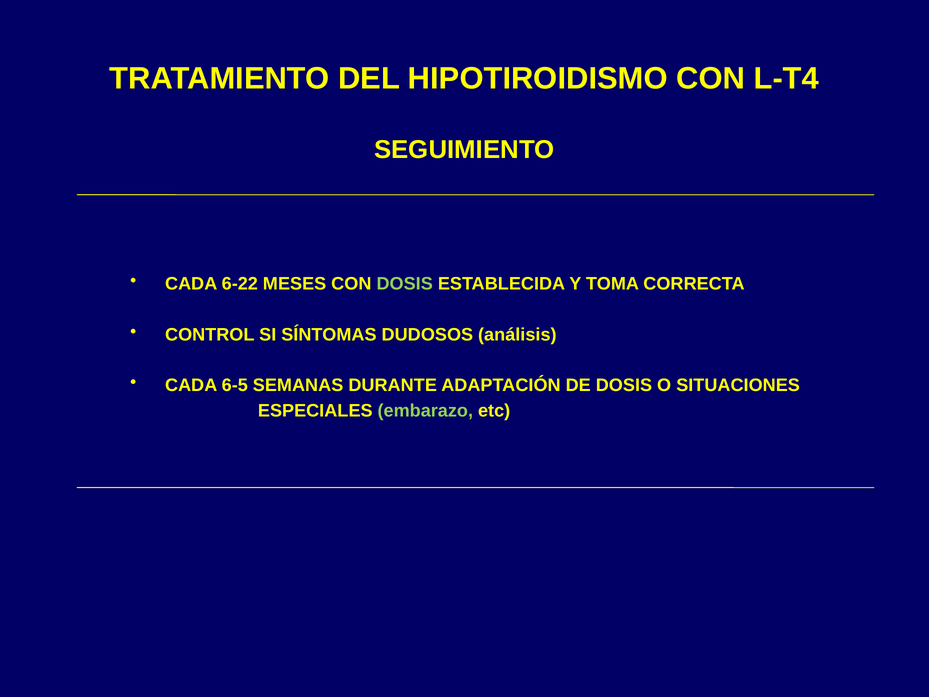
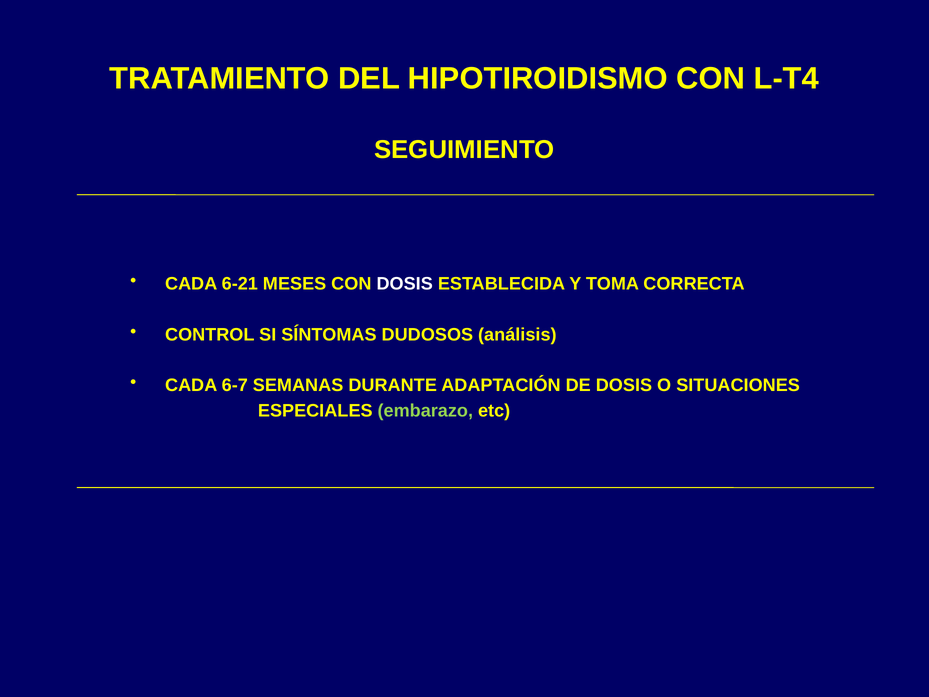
6-22: 6-22 -> 6-21 (240, 284)
DOSIS colour: light green -> white (405, 284)
6-5: 6-5 -> 6-7 (235, 385)
